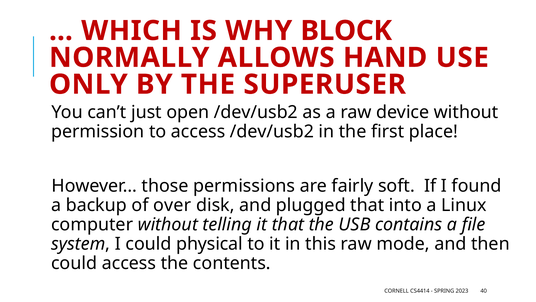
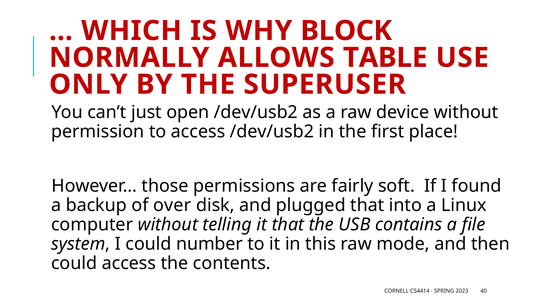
HAND: HAND -> TABLE (385, 58)
physical: physical -> number (209, 244)
